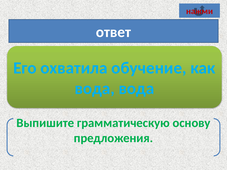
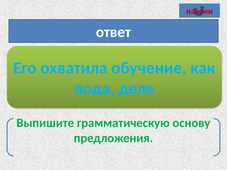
вода вода: вода -> деле (136, 89)
